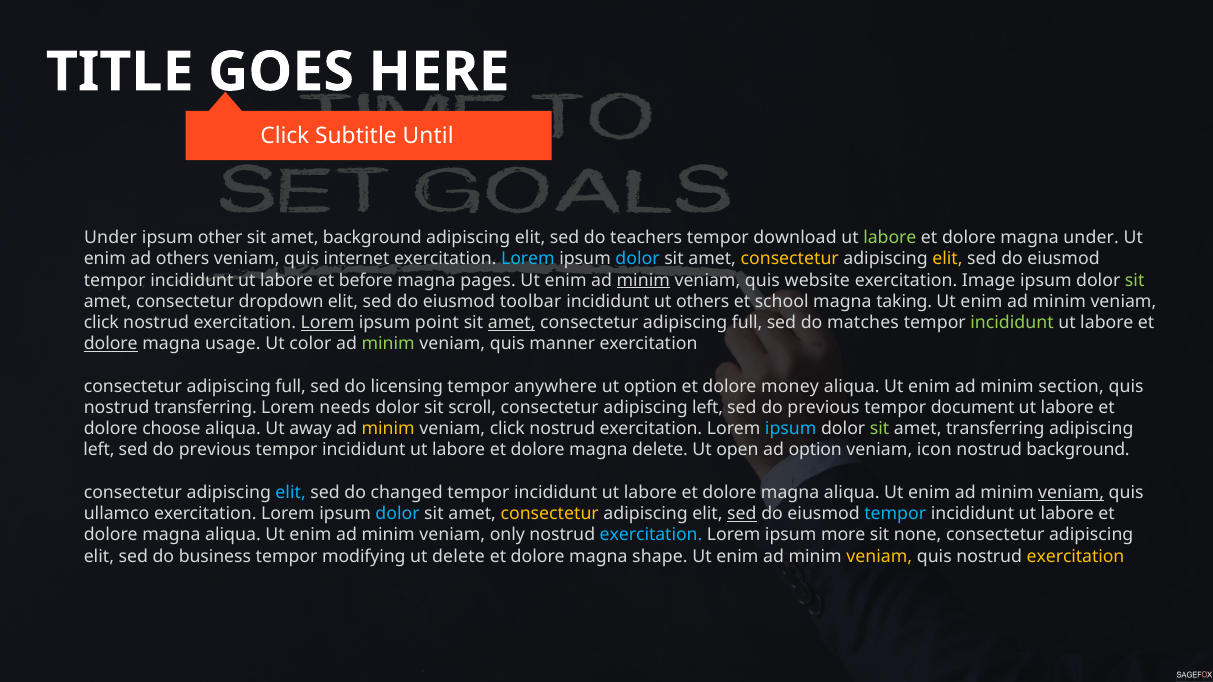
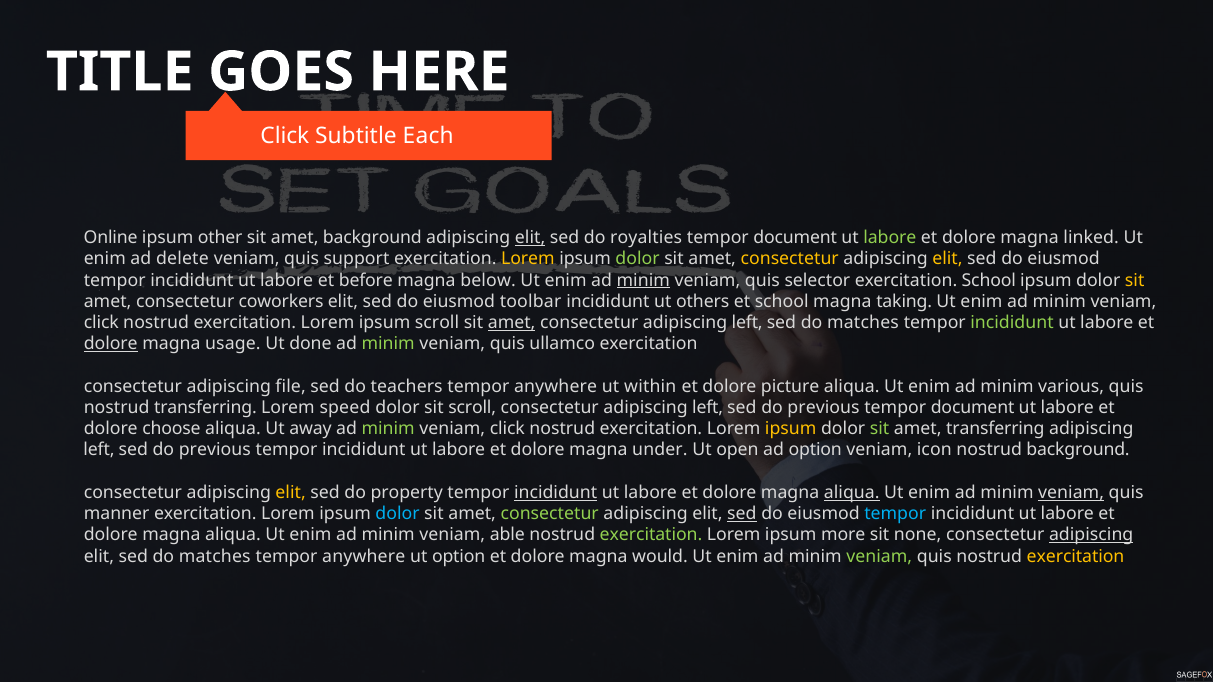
Until: Until -> Each (428, 136)
Under: Under -> Online (111, 238)
elit underline: none -> present (530, 238)
teachers: teachers -> royalties (646, 238)
download: download -> document (795, 238)
magna under: under -> linked (1091, 238)
ad others: others -> delete (182, 259)
internet: internet -> support (357, 259)
Lorem colour: light blue -> yellow (528, 259)
dolor colour: light blue -> light green (638, 259)
pages: pages -> below (488, 280)
website: website -> selector (817, 280)
exercitation Image: Image -> School (989, 280)
sit colour: light green -> yellow (1135, 280)
dropdown: dropdown -> coworkers (281, 302)
Lorem underline: present -> none (327, 323)
ipsum point: point -> scroll (437, 323)
full: full -> left (747, 323)
color: color -> done (310, 344)
manner: manner -> ullamco (562, 344)
full: full -> file (291, 387)
licensing: licensing -> teachers (407, 387)
ut option: option -> within (650, 387)
money: money -> picture (790, 387)
section: section -> various (1071, 387)
needs: needs -> speed (345, 408)
minim colour: yellow -> light green (388, 429)
ipsum colour: light blue -> yellow (791, 429)
magna delete: delete -> under (660, 450)
elit colour: light blue -> yellow (291, 493)
changed: changed -> property (407, 493)
incididunt underline: none -> present (556, 493)
aliqua underline: none -> present (852, 493)
ullamco: ullamco -> manner (117, 514)
consectetur colour: yellow -> light green (550, 514)
only: only -> able (507, 535)
exercitation colour: light blue -> light green (651, 535)
adipiscing underline: none -> present (1091, 535)
elit sed do business: business -> matches (215, 556)
modifying: modifying -> anywhere (364, 556)
ut delete: delete -> option (459, 556)
shape: shape -> would (660, 556)
veniam colour: yellow -> light green (879, 556)
